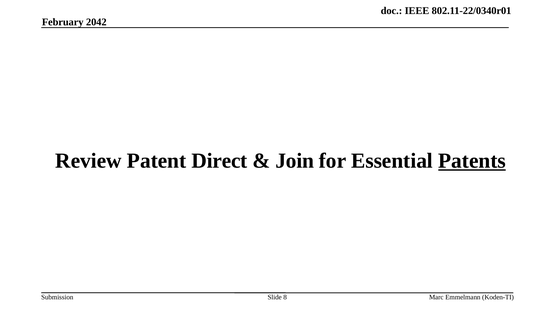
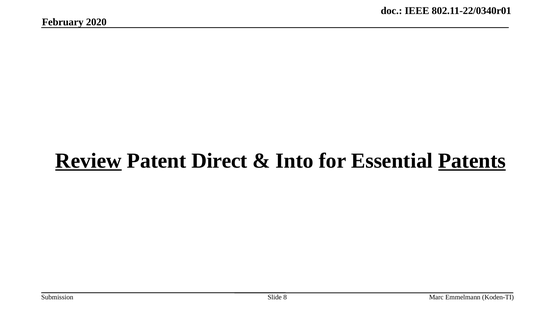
2042: 2042 -> 2020 (96, 22)
Review underline: none -> present (89, 161)
Join: Join -> Into (295, 161)
